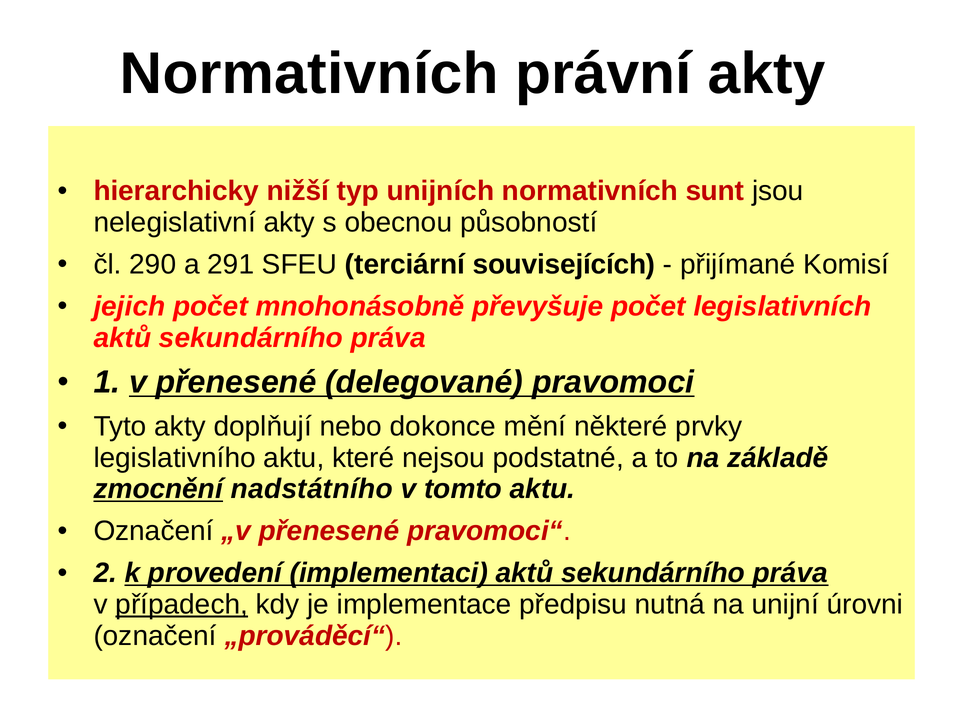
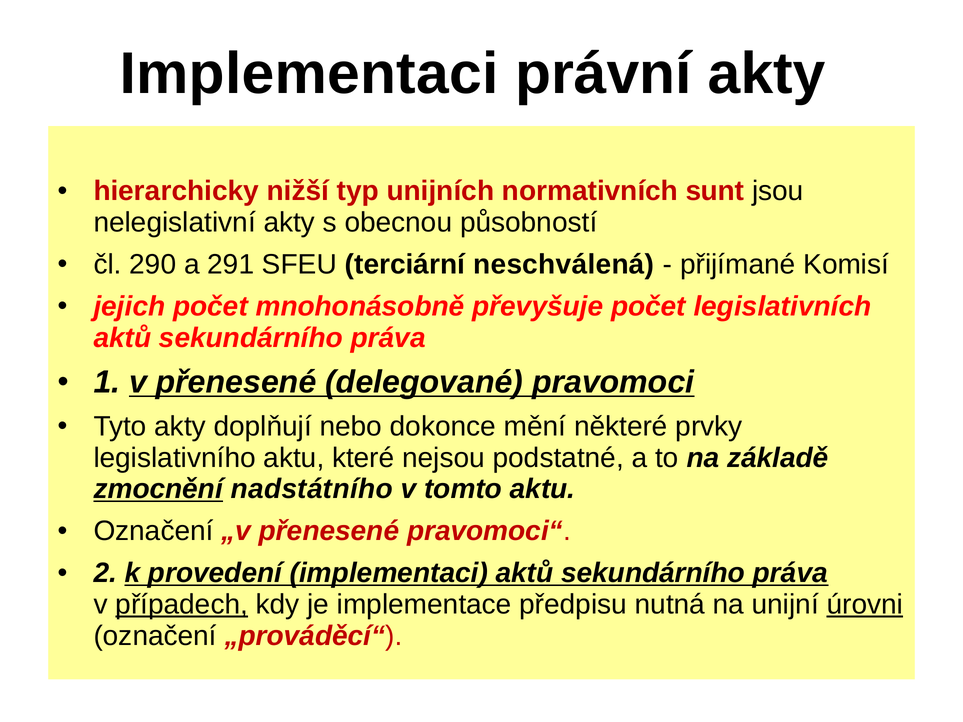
Normativních: Normativních -> Implementaci (309, 74)
souvisejících: souvisejících -> neschválená (564, 265)
úrovni underline: none -> present (865, 605)
